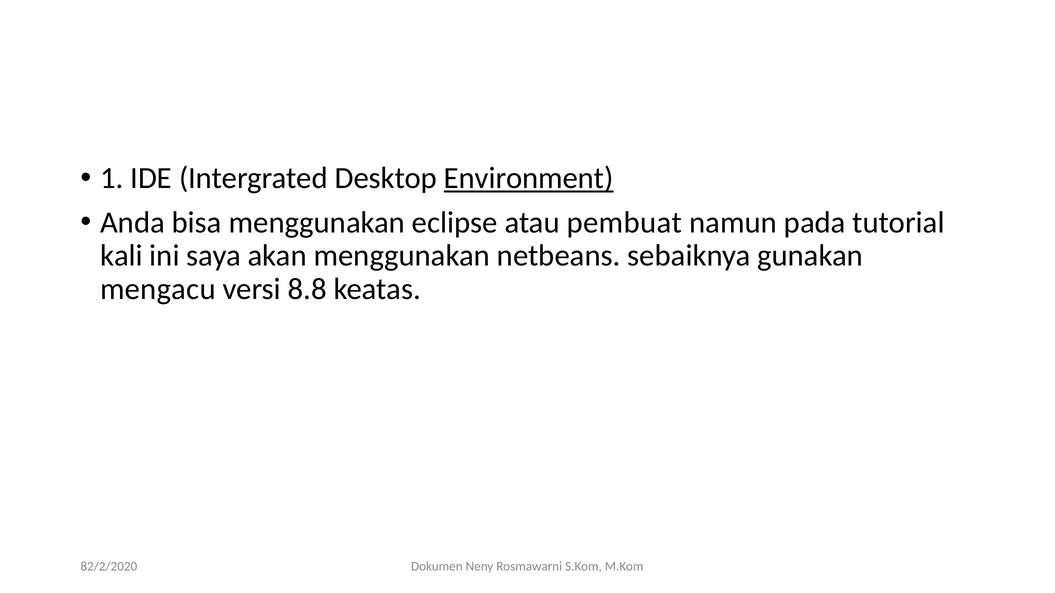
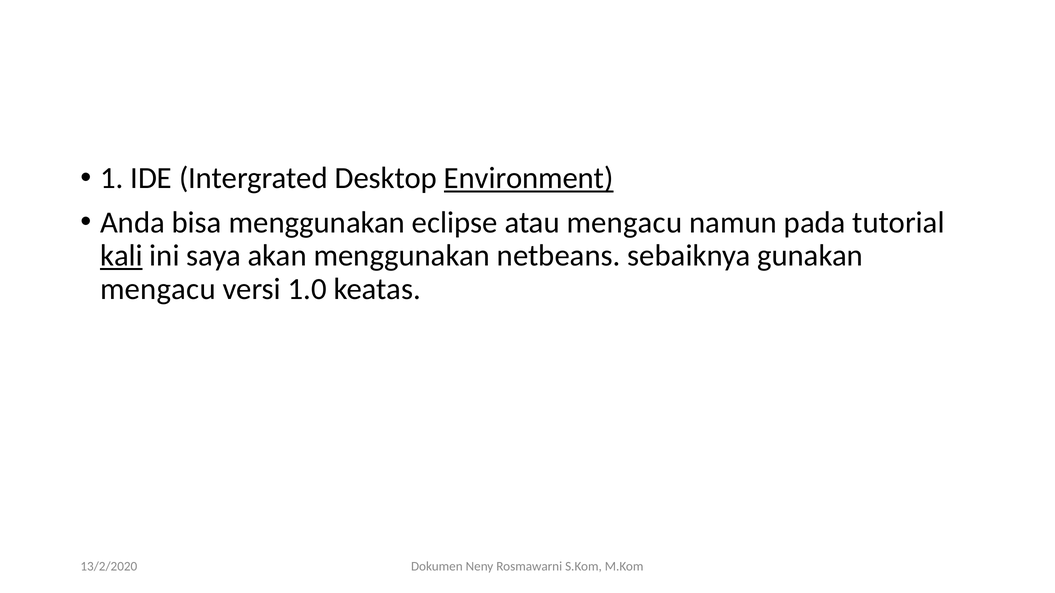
atau pembuat: pembuat -> mengacu (624, 223)
kali underline: none -> present (121, 256)
8.8: 8.8 -> 1.0 (307, 289)
82/2/2020: 82/2/2020 -> 13/2/2020 (109, 567)
